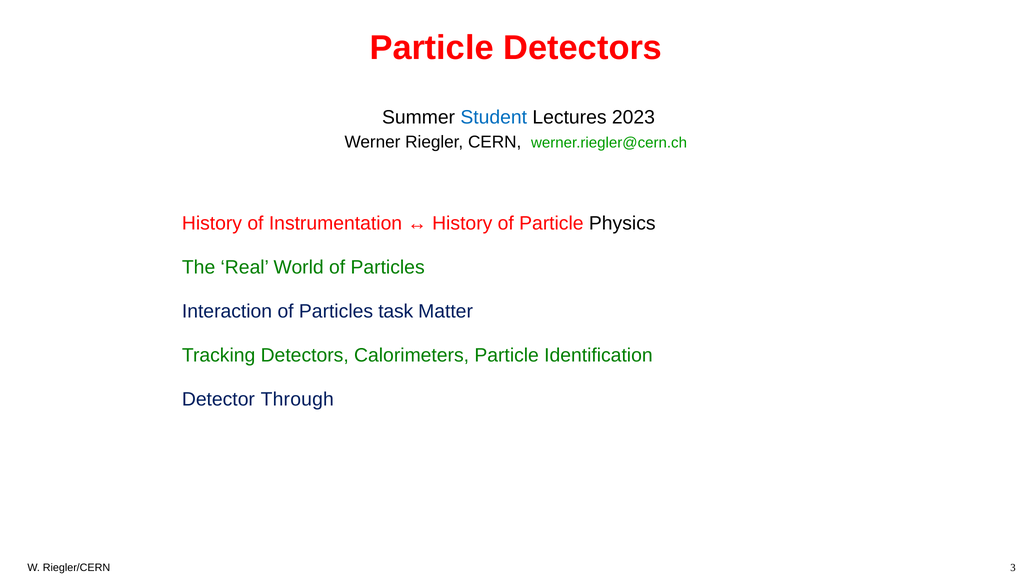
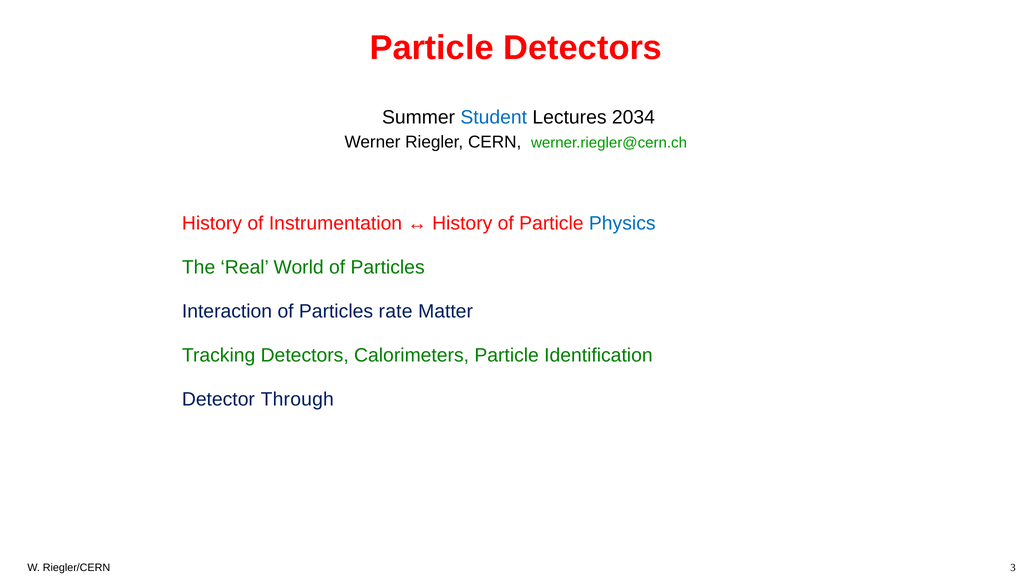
2023: 2023 -> 2034 (633, 117)
Physics colour: black -> blue (622, 223)
task: task -> rate (396, 312)
